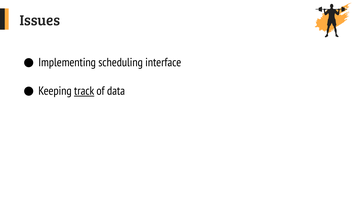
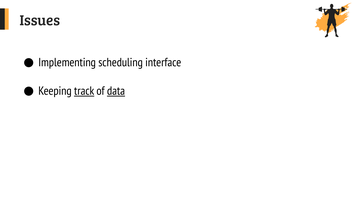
data underline: none -> present (116, 91)
